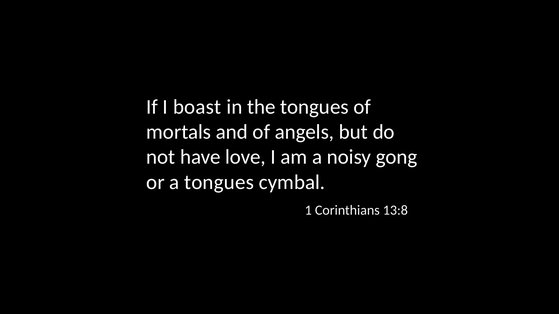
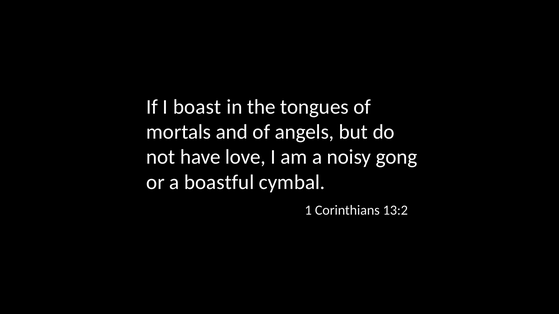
a tongues: tongues -> boastful (219, 182)
13:8: 13:8 -> 13:2 (395, 211)
